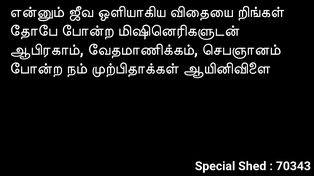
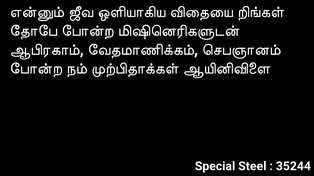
Shed: Shed -> Steel (252, 167)
70343: 70343 -> 35244 (293, 167)
